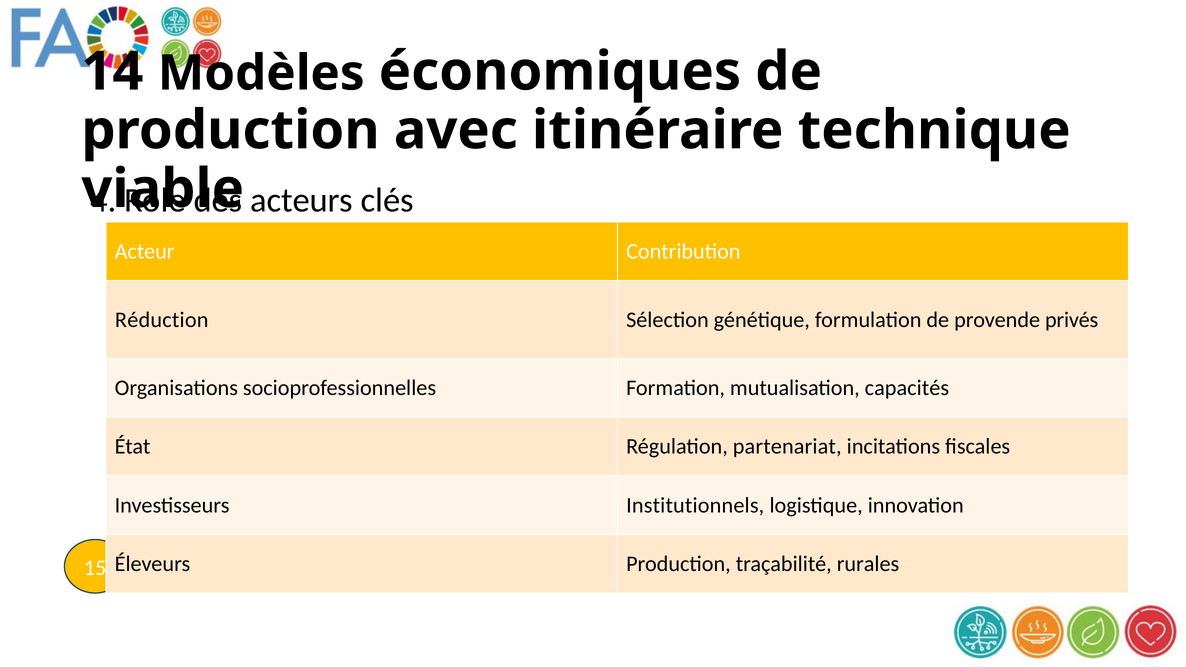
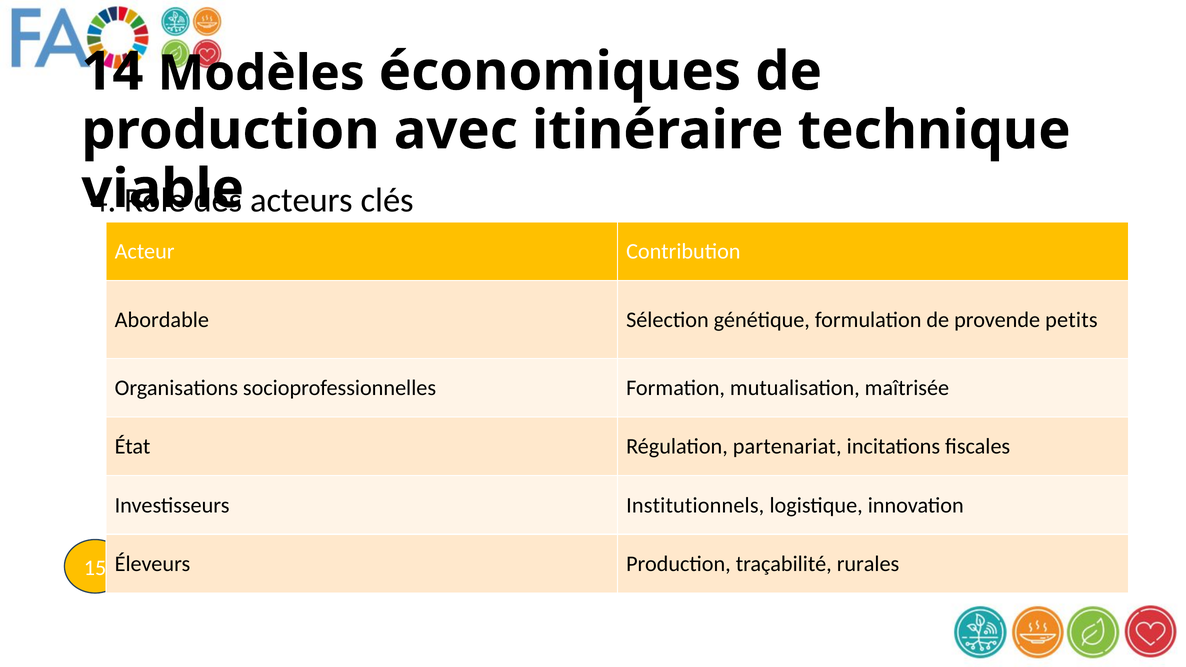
Réduction: Réduction -> Abordable (162, 320)
privés: privés -> petits (1071, 320)
capacités: capacités -> maîtrisée (907, 388)
